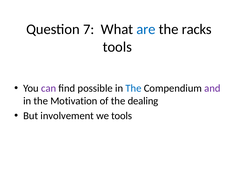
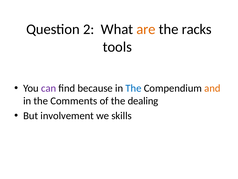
7: 7 -> 2 (89, 29)
are colour: blue -> orange (146, 29)
possible: possible -> because (95, 88)
and colour: purple -> orange (212, 88)
Motivation: Motivation -> Comments (74, 101)
we tools: tools -> skills (122, 115)
